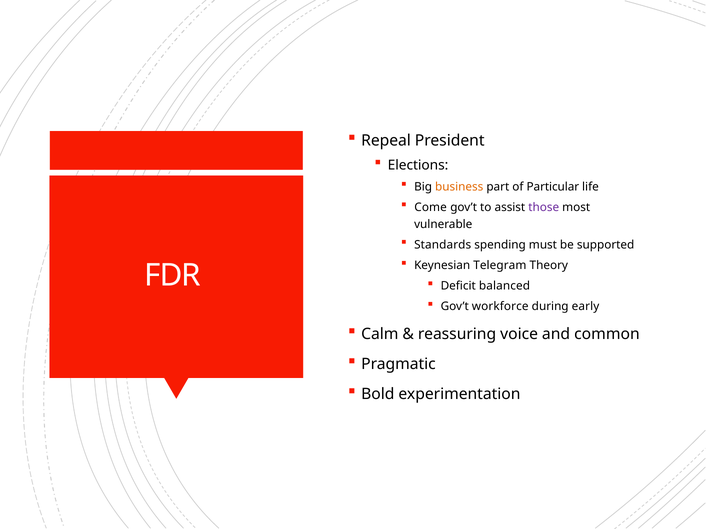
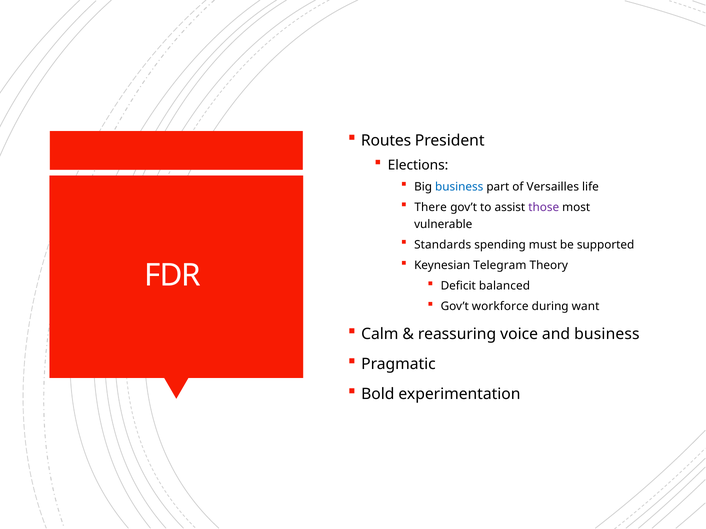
Repeal: Repeal -> Routes (386, 141)
business colour: orange -> blue (459, 187)
Particular: Particular -> Versailles (553, 187)
Come: Come -> There (431, 207)
early: early -> want (586, 307)
and common: common -> business (607, 335)
